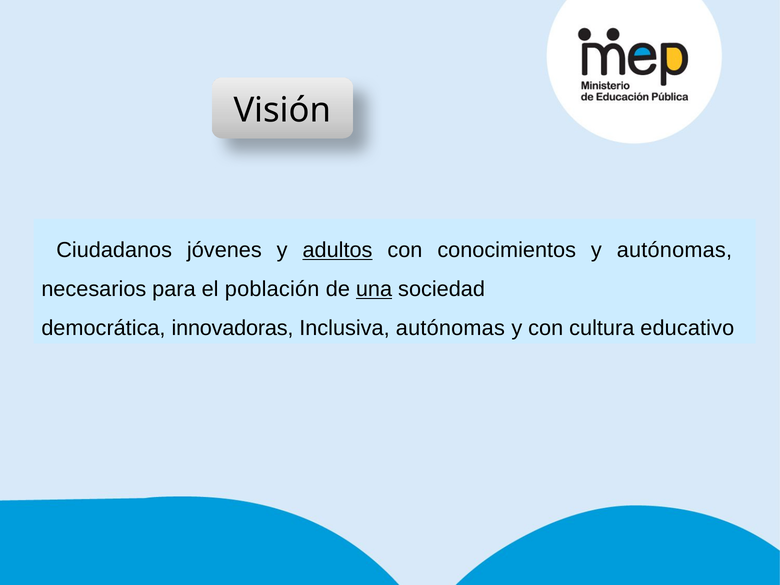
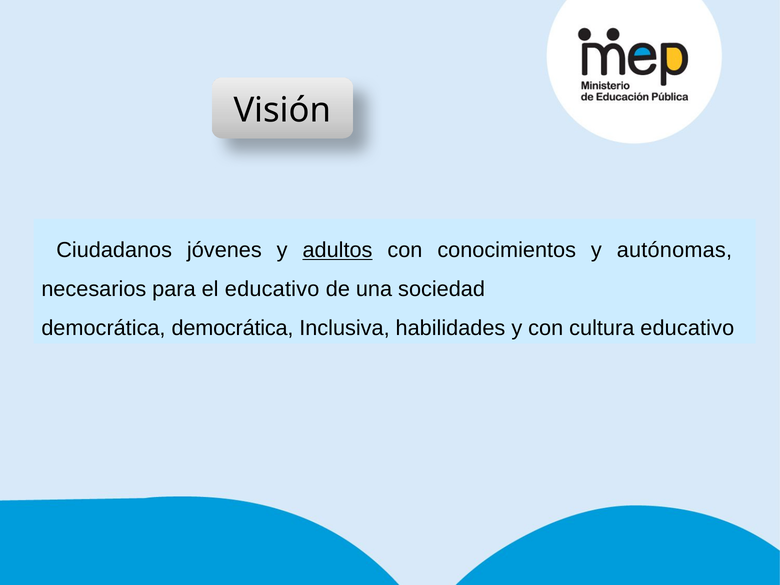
el población: población -> educativo (272, 289)
una underline: present -> none (374, 289)
democrática innovadoras: innovadoras -> democrática (232, 328)
Inclusiva autónomas: autónomas -> habilidades (450, 328)
